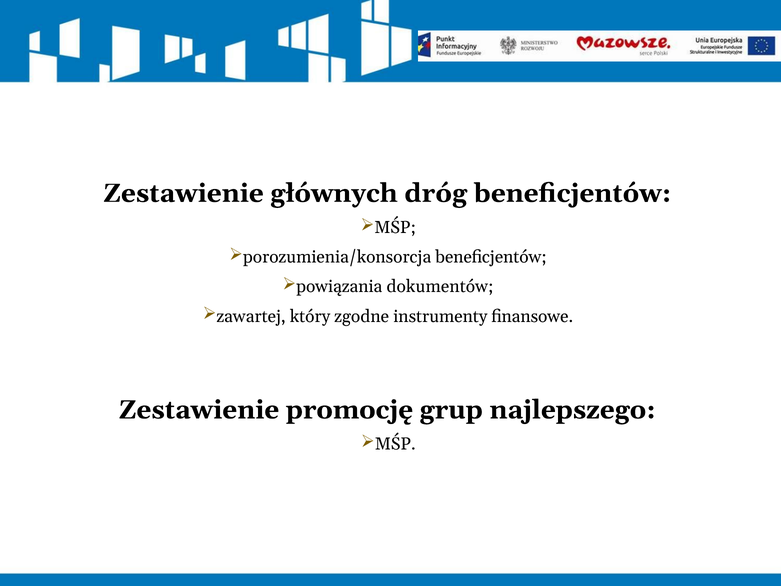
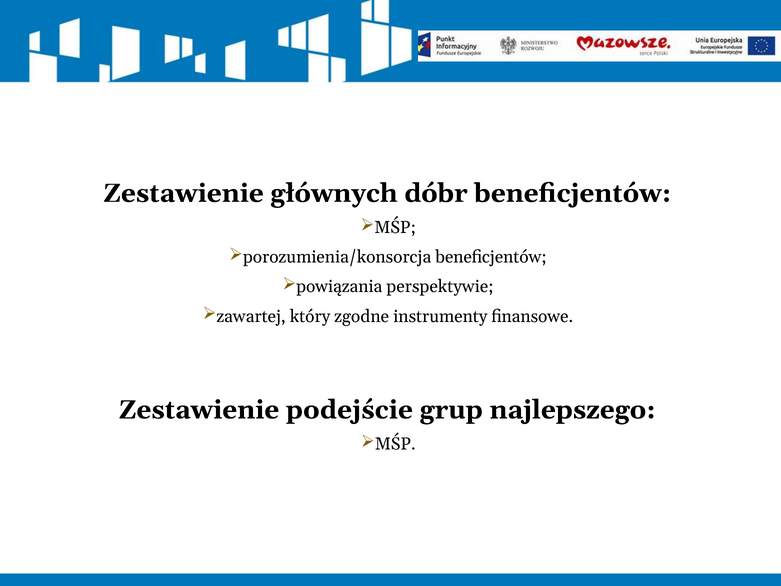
dróg: dróg -> dóbr (436, 193)
dokumentów: dokumentów -> perspektywie (440, 287)
promocję: promocję -> podejście (349, 410)
